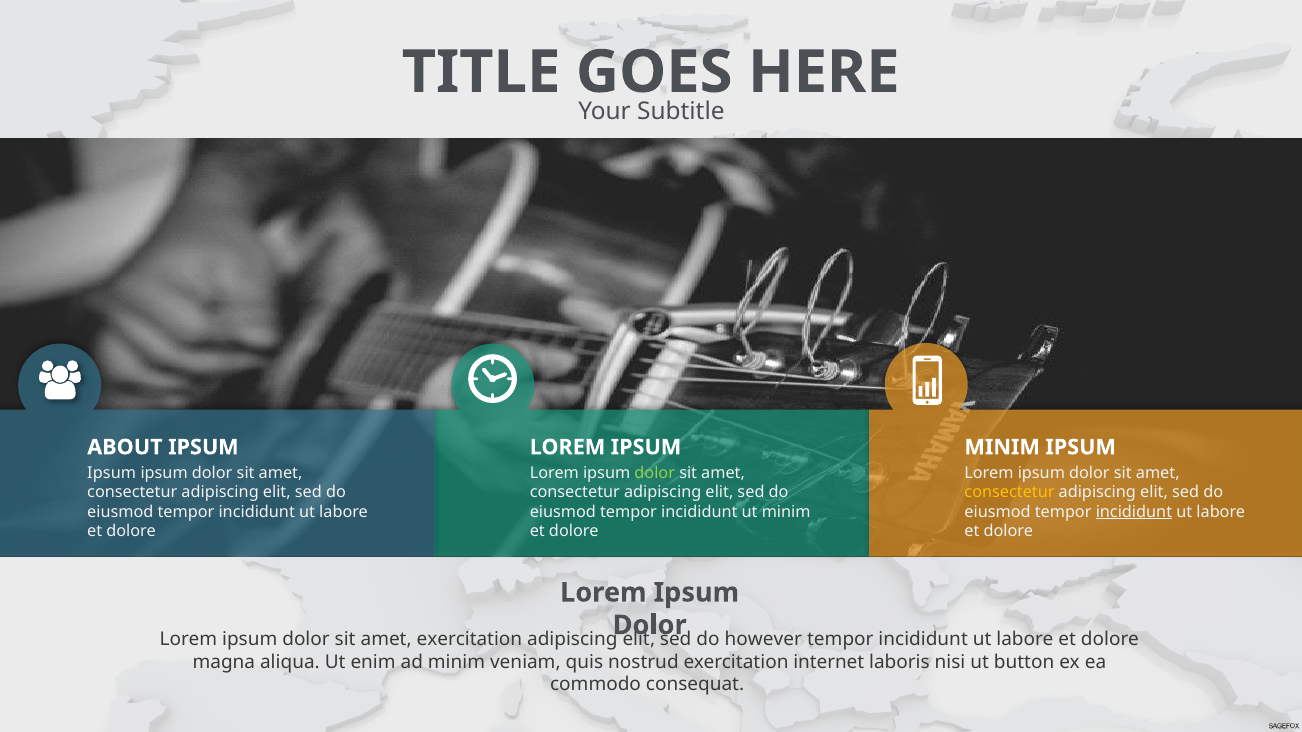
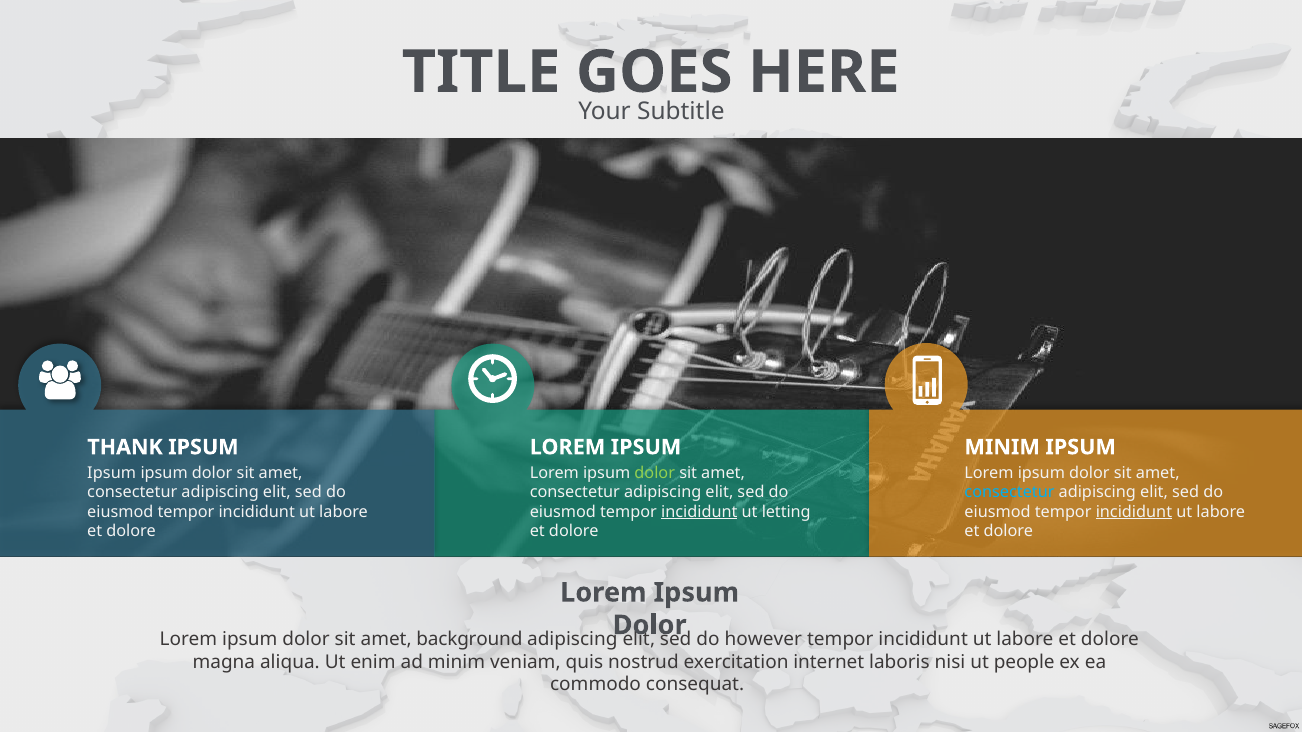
ABOUT: ABOUT -> THANK (125, 447)
consectetur colour: yellow -> light blue (1010, 493)
incididunt underline: none -> present (699, 512)
ut minim: minim -> letting (786, 512)
amet exercitation: exercitation -> background (469, 639)
button: button -> people (1024, 662)
